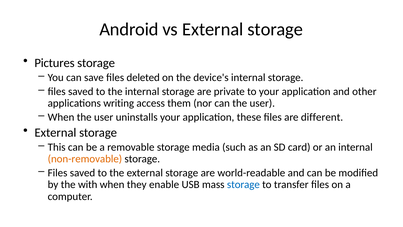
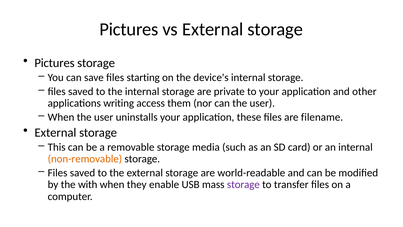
Android: Android -> Pictures (129, 29)
deleted: deleted -> starting (143, 77)
different: different -> filename (322, 117)
storage colour: blue -> purple (243, 184)
